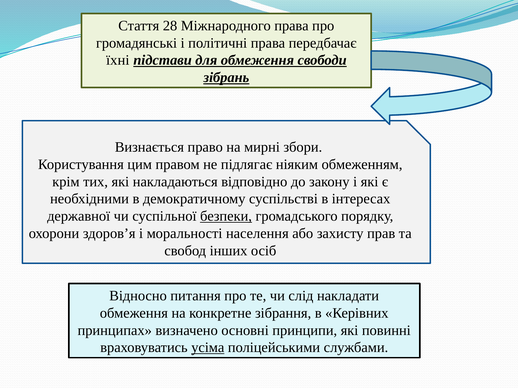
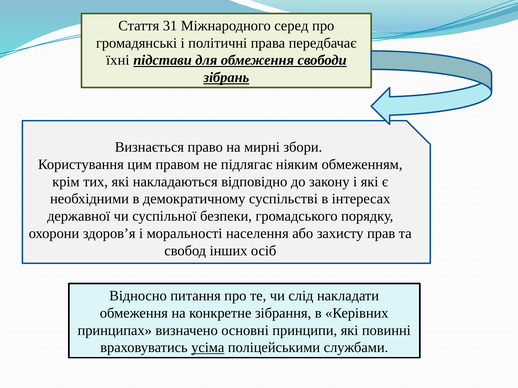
28: 28 -> 31 (170, 26)
Міжнародного права: права -> серед (291, 26)
безпеки underline: present -> none (226, 216)
